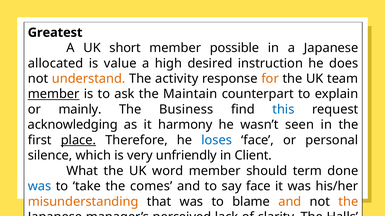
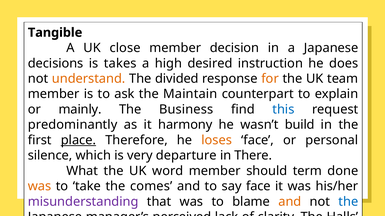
Greatest: Greatest -> Tangible (55, 33)
short: short -> close (125, 48)
possible: possible -> decision (235, 48)
allocated: allocated -> decisions (56, 63)
value: value -> takes (120, 63)
activity: activity -> divided (177, 79)
member underline: present -> none (54, 94)
acknowledging: acknowledging -> predominantly (73, 125)
seen: seen -> build (300, 125)
loses colour: blue -> orange (217, 140)
unfriendly: unfriendly -> departure (186, 156)
in Client: Client -> There (253, 156)
was colour: blue -> orange (40, 187)
misunderstanding colour: orange -> purple (83, 202)
the colour: orange -> blue (348, 202)
